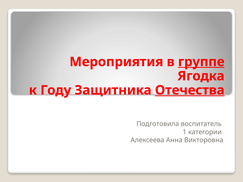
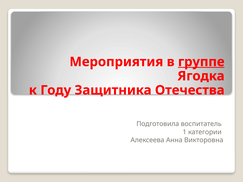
Отечества underline: present -> none (190, 90)
